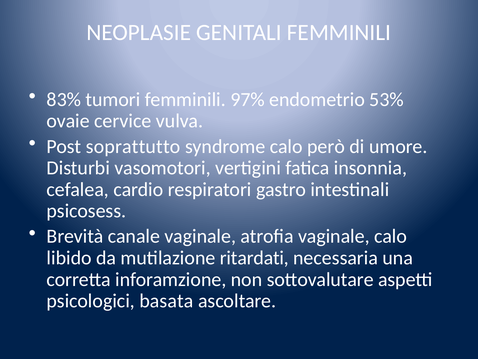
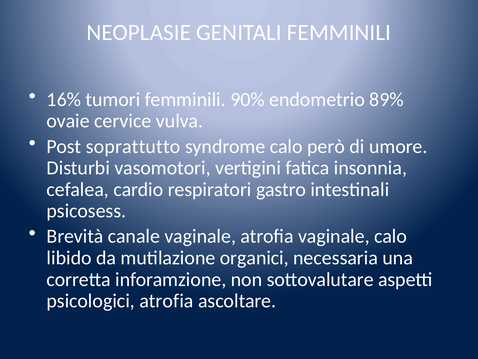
83%: 83% -> 16% (64, 99)
97%: 97% -> 90% (248, 99)
53%: 53% -> 89% (386, 99)
ritardati: ritardati -> organici (254, 258)
psicologici basata: basata -> atrofia (166, 301)
